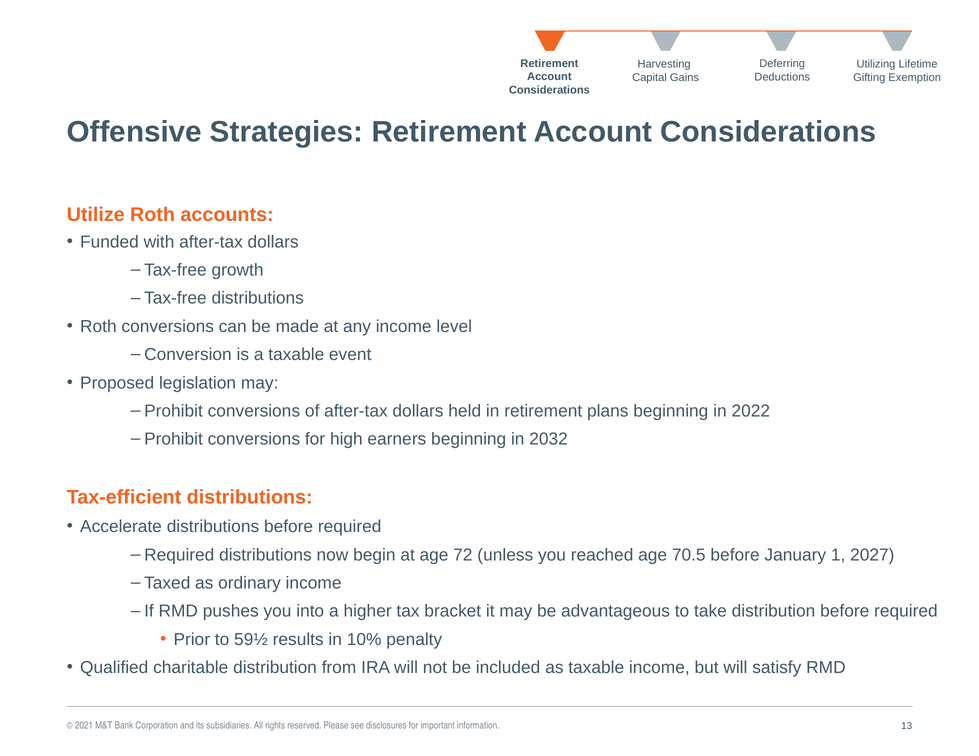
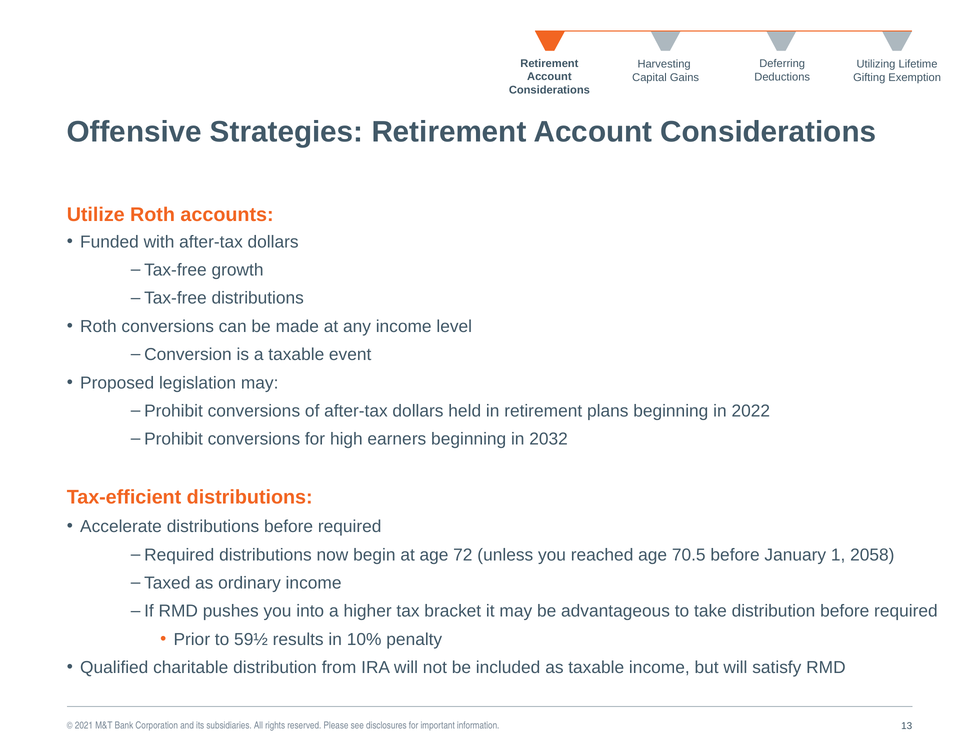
2027: 2027 -> 2058 (872, 555)
